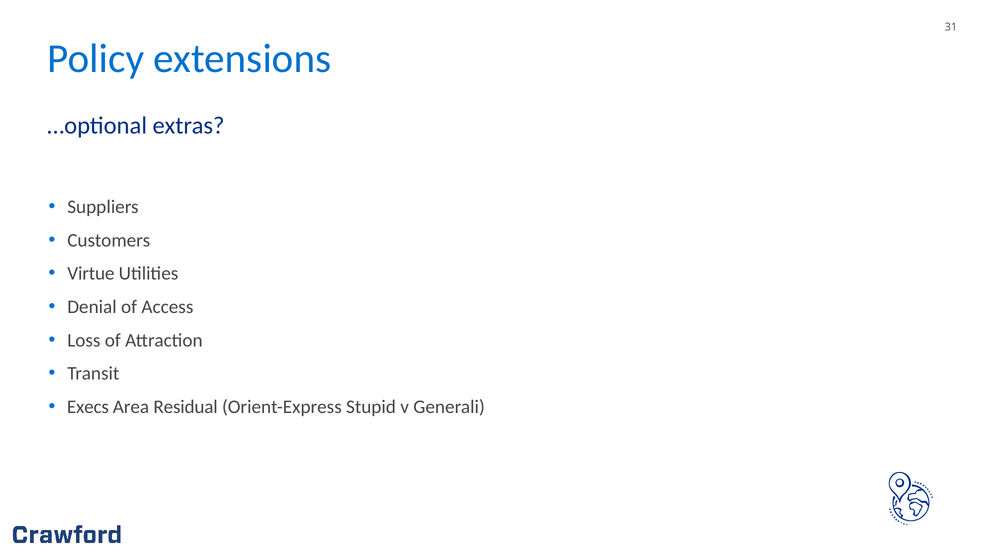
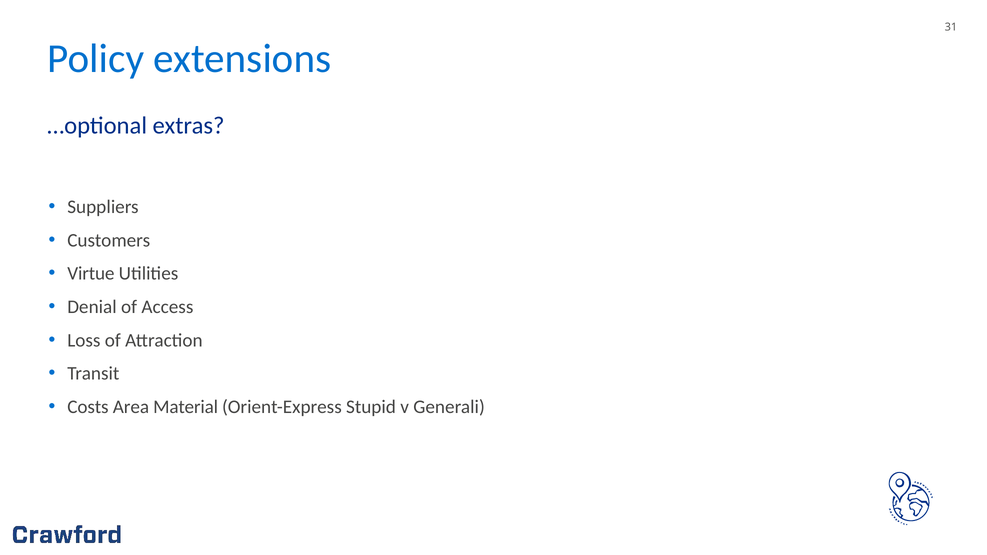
Execs: Execs -> Costs (88, 407)
Residual: Residual -> Material (186, 407)
